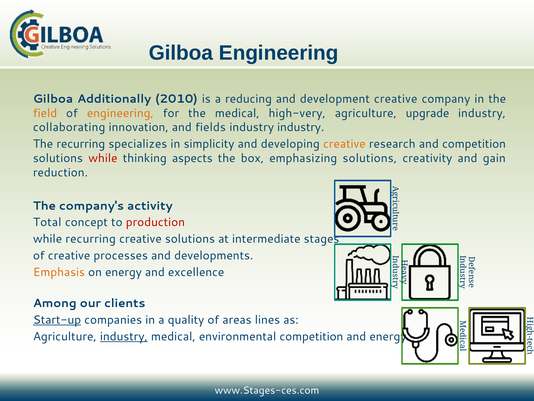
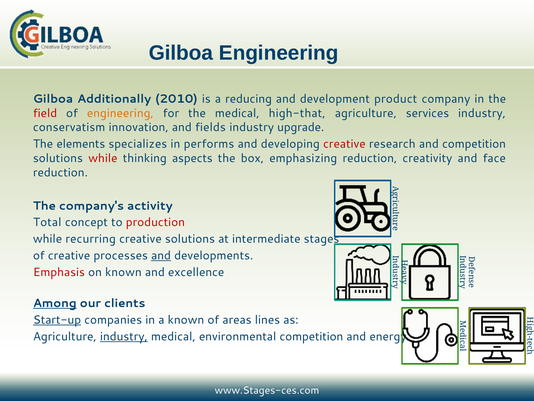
development creative: creative -> product (396, 99)
field colour: orange -> red (45, 113)
high-very: high-very -> high-that (297, 113)
upgrade: upgrade -> services (427, 113)
collaborating: collaborating -> conservatism (69, 127)
industry industry: industry -> upgrade (301, 127)
The recurring: recurring -> elements (81, 144)
simplicity: simplicity -> performs (209, 144)
creative colour: orange -> red (344, 144)
emphasizing solutions: solutions -> reduction (370, 158)
gain: gain -> face (494, 158)
and underline: none -> present (161, 255)
Emphasis colour: orange -> red (59, 272)
on energy: energy -> known (123, 272)
Among underline: none -> present (55, 303)
a quality: quality -> known (186, 319)
